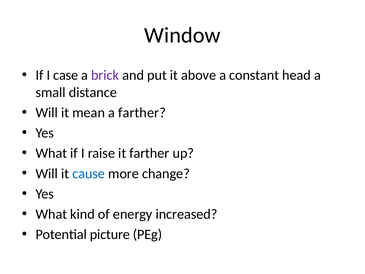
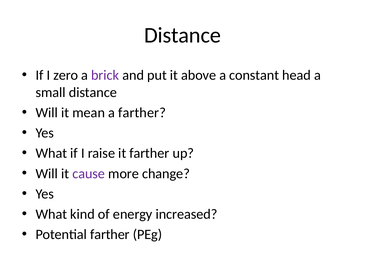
Window: Window -> Distance (183, 35)
case: case -> zero (66, 75)
cause colour: blue -> purple (89, 173)
Potential picture: picture -> farther (110, 234)
